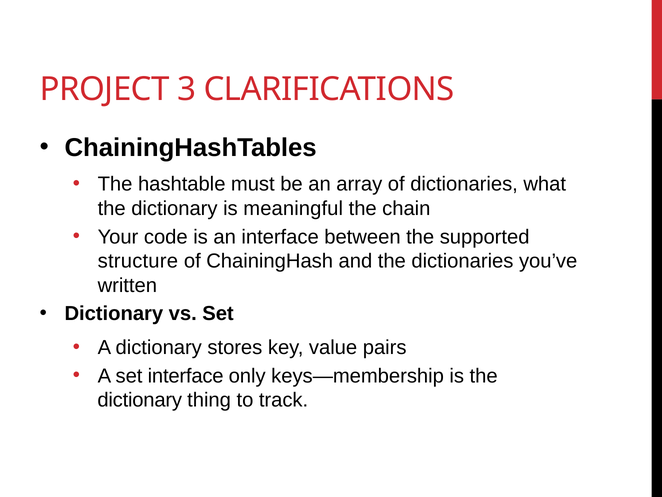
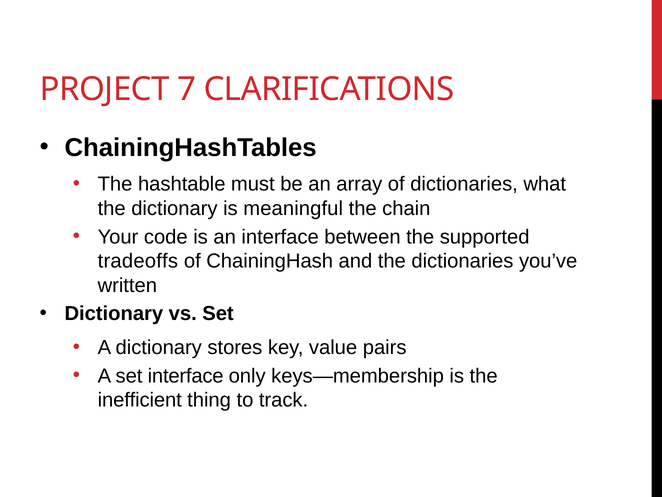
3: 3 -> 7 (187, 89)
structure: structure -> tradeoffs (138, 261)
dictionary: dictionary -> inefficient (140, 400)
